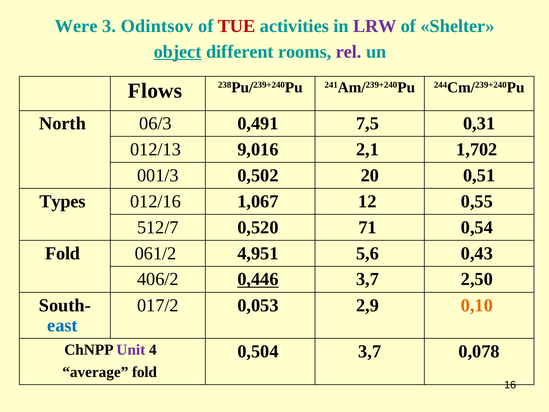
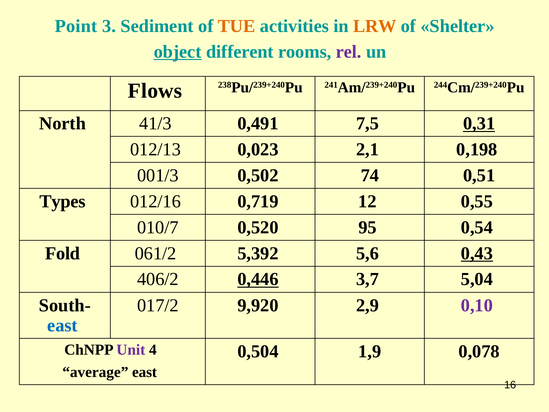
Were: Were -> Point (76, 26)
Odintsov: Odintsov -> Sediment (157, 26)
TUE colour: red -> orange (237, 26)
LRW colour: purple -> orange (375, 26)
06/3: 06/3 -> 41/3 (156, 123)
0,31 underline: none -> present (479, 123)
9,016: 9,016 -> 0,023 (258, 149)
1,702: 1,702 -> 0,198 (477, 149)
20: 20 -> 74 (370, 175)
1,067: 1,067 -> 0,719 (258, 201)
512/7: 512/7 -> 010/7 (158, 227)
71: 71 -> 95 (368, 227)
4,951: 4,951 -> 5,392 (258, 253)
0,43 underline: none -> present (477, 253)
2,50: 2,50 -> 5,04 (477, 279)
0,053: 0,053 -> 9,920 (258, 305)
0,10 colour: orange -> purple (477, 305)
0,504 3,7: 3,7 -> 1,9 (370, 351)
average fold: fold -> east (144, 372)
